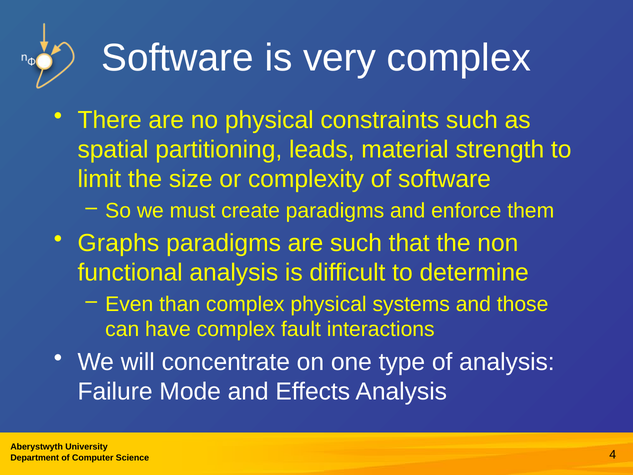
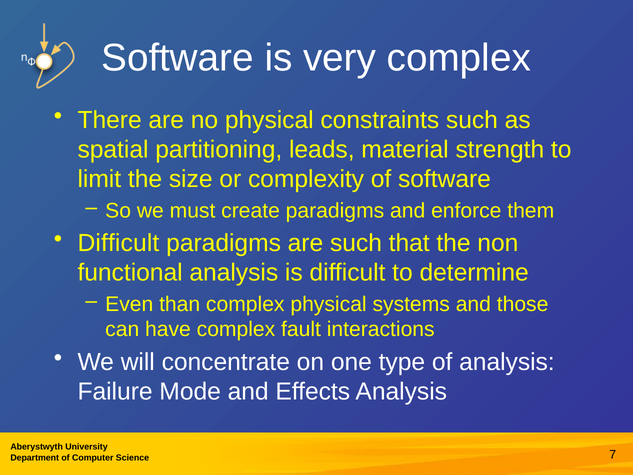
Graphs: Graphs -> Difficult (118, 243)
4: 4 -> 7 (613, 455)
